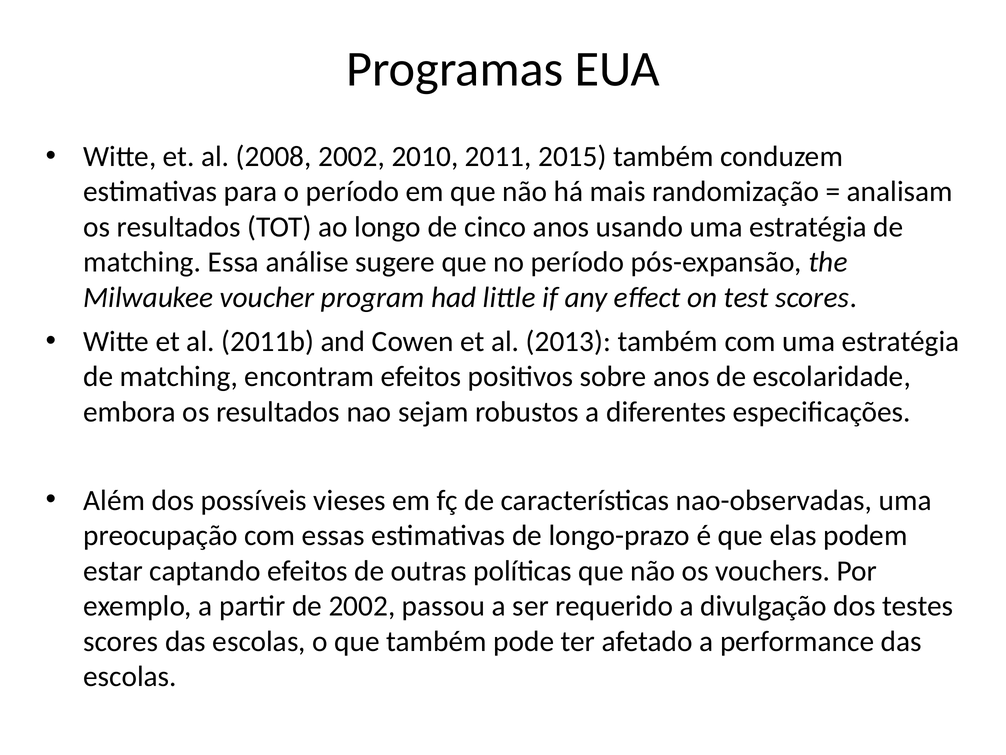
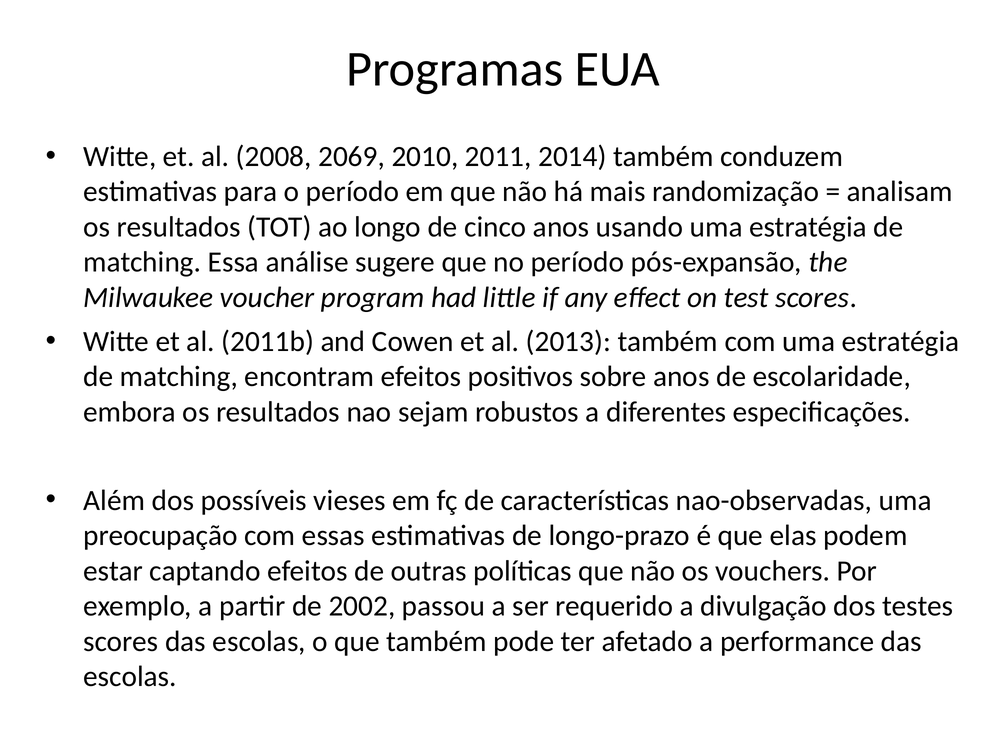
2008 2002: 2002 -> 2069 (352, 156)
2015: 2015 -> 2014 (572, 156)
